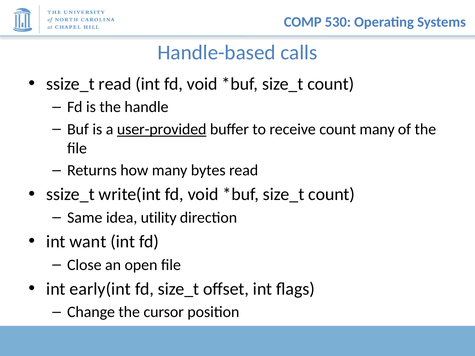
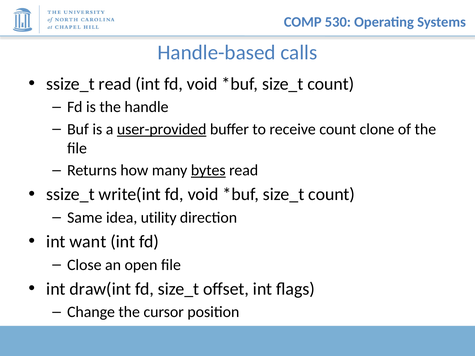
count many: many -> clone (377, 129)
bytes underline: none -> present (208, 171)
early(int: early(int -> draw(int (100, 289)
